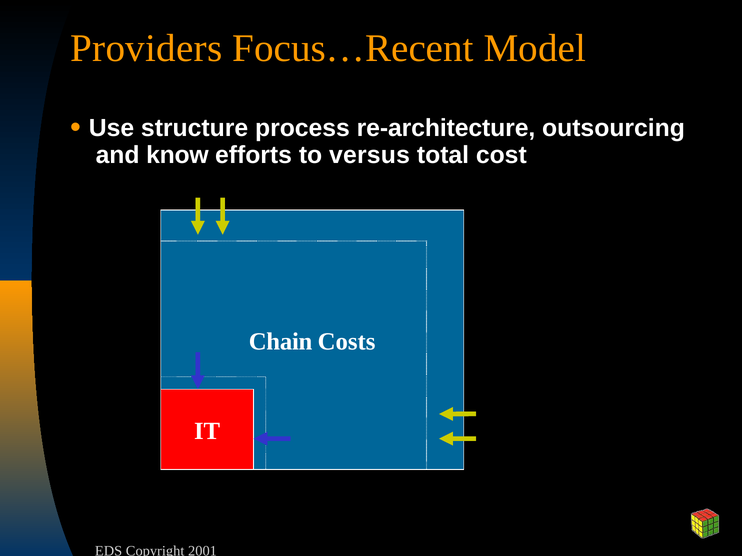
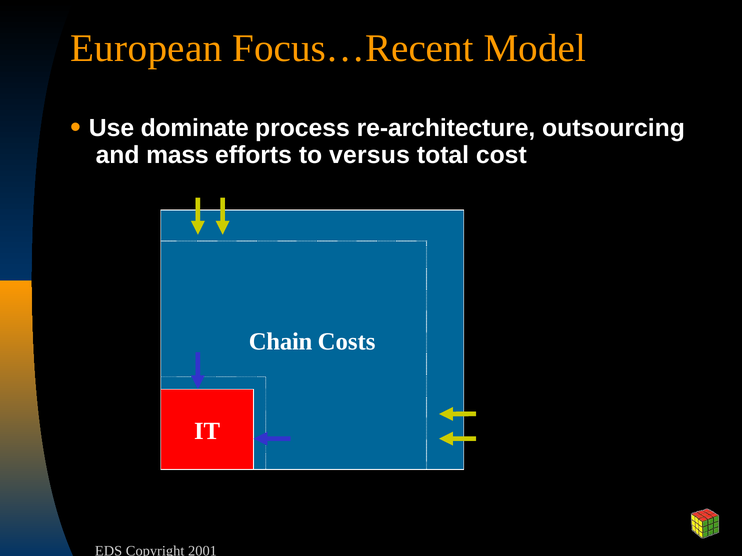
Providers: Providers -> European (146, 49)
structure: structure -> dominate (195, 128)
know: know -> mass (177, 155)
